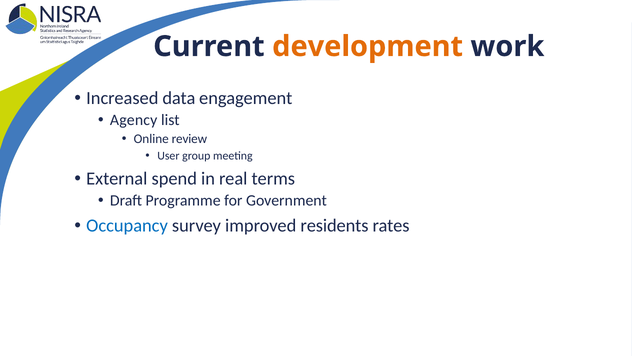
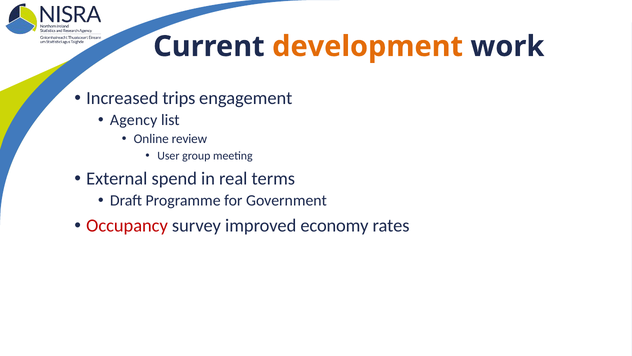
data: data -> trips (179, 98)
Occupancy colour: blue -> red (127, 225)
residents: residents -> economy (334, 225)
